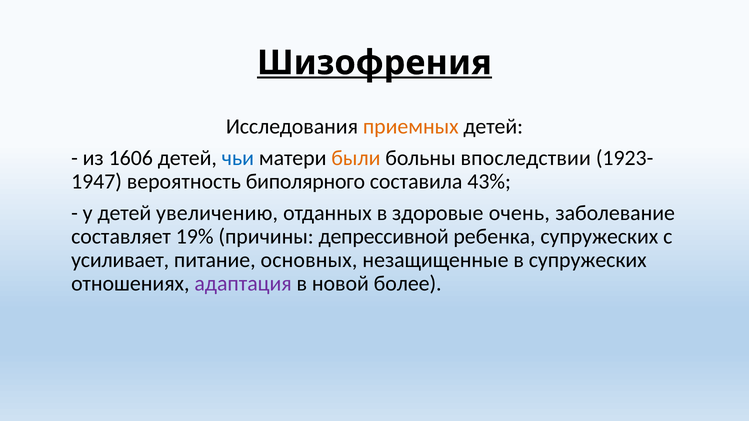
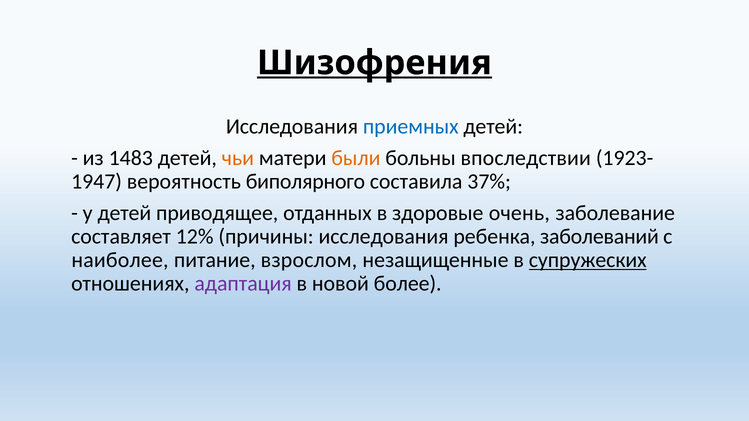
приемных colour: orange -> blue (411, 127)
1606: 1606 -> 1483 (131, 158)
чьи colour: blue -> orange (238, 158)
43%: 43% -> 37% (489, 182)
увеличению: увеличению -> приводящее (217, 213)
19%: 19% -> 12% (195, 237)
причины депрессивной: депрессивной -> исследования (384, 237)
ребенка супружеских: супружеских -> заболеваний (599, 237)
усиливает: усиливает -> наиболее (120, 260)
основных: основных -> взрослом (309, 260)
супружеских underline: none -> present (588, 260)
